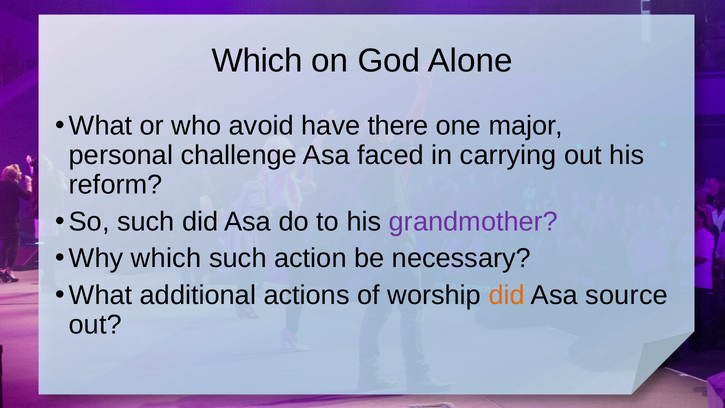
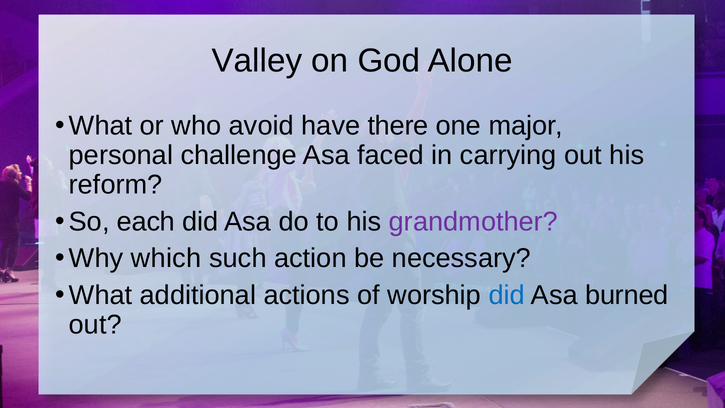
Which: Which -> Valley (257, 61)
So such: such -> each (146, 221)
did colour: orange -> blue (507, 295)
source: source -> burned (627, 295)
